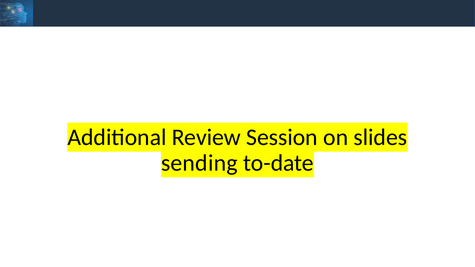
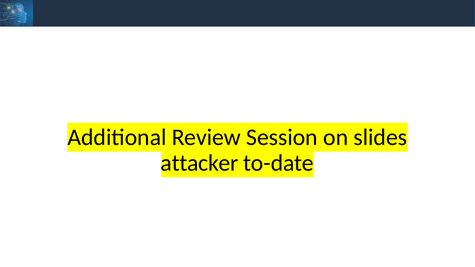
sending: sending -> attacker (200, 163)
